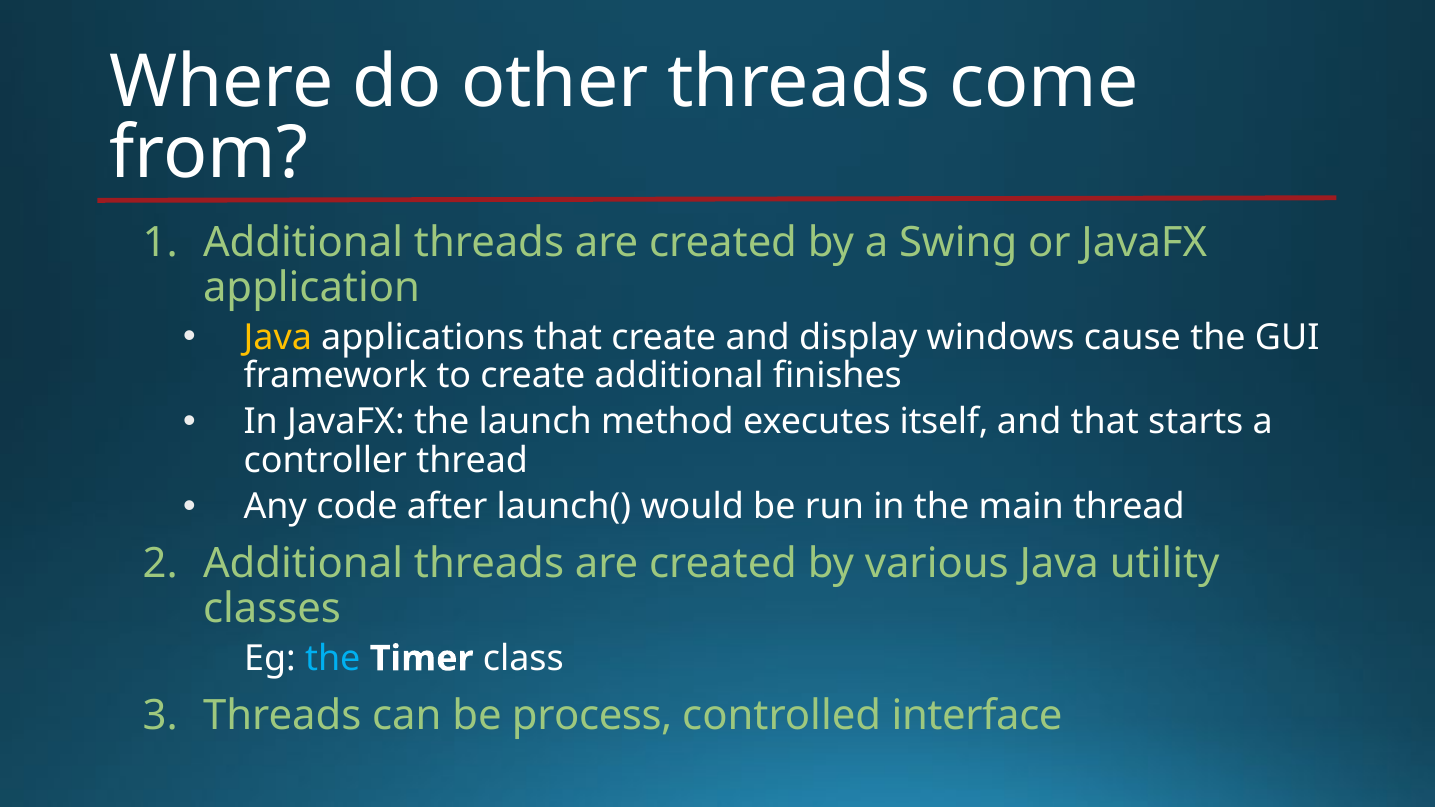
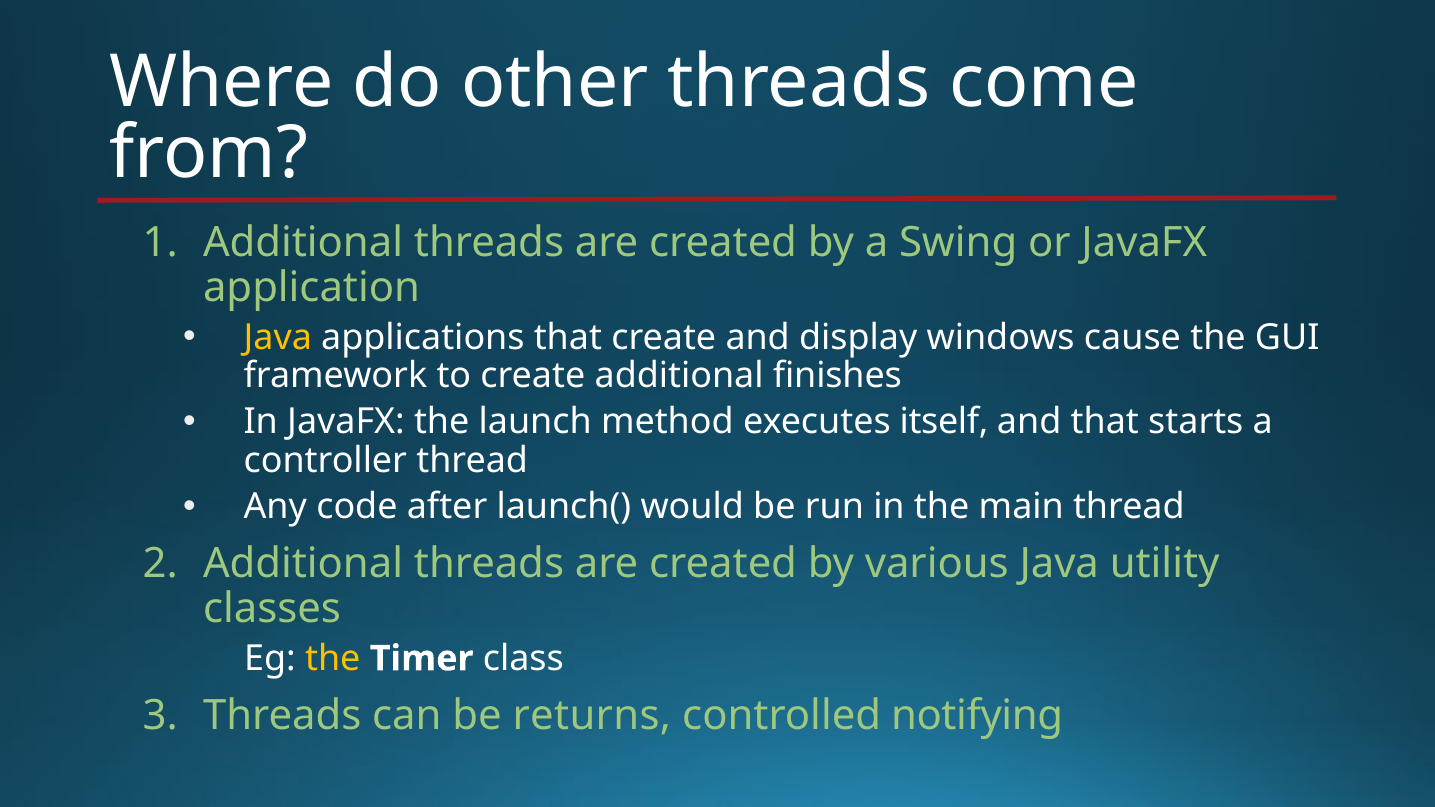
the colour: light blue -> yellow (333, 659)
process: process -> returns (592, 716)
interface: interface -> notifying (977, 716)
